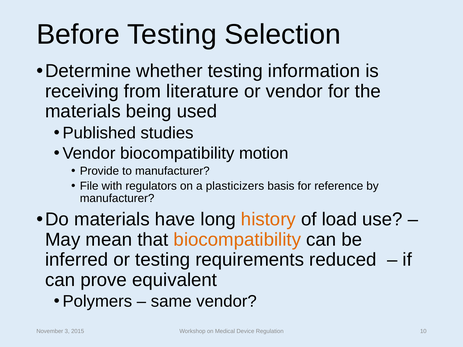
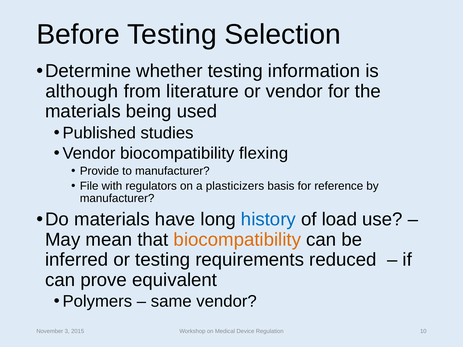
receiving: receiving -> although (82, 91)
motion: motion -> flexing (264, 153)
history colour: orange -> blue (268, 220)
